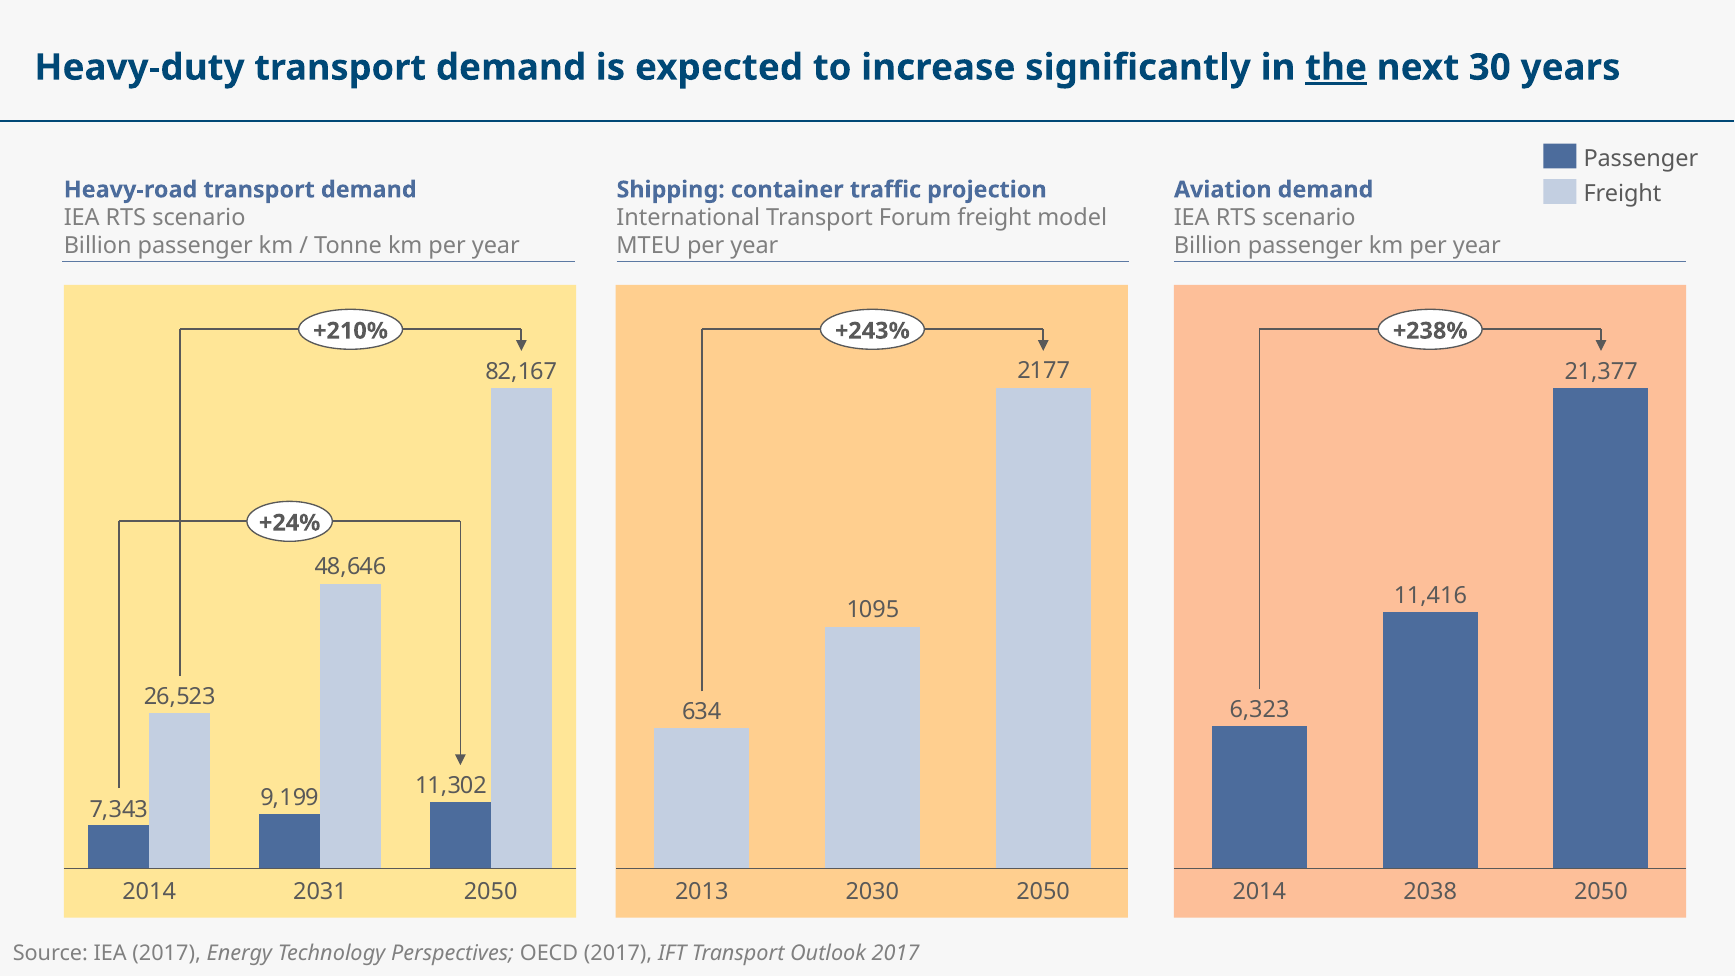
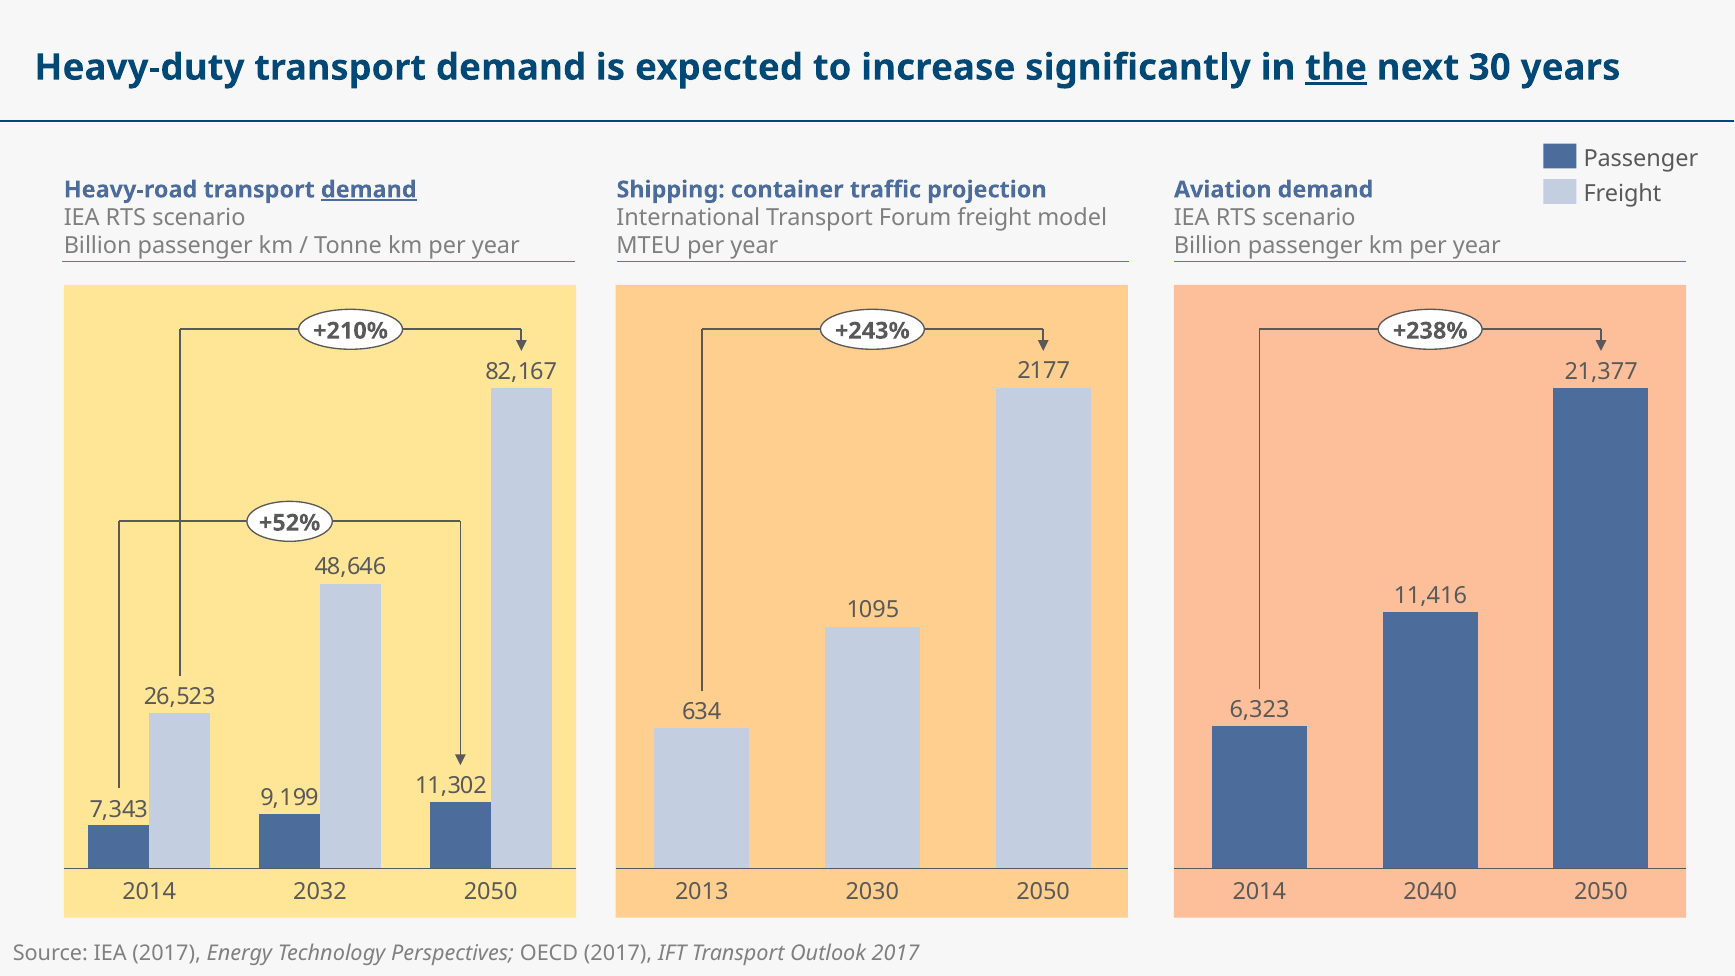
demand underline: none -> present (369, 190)
+24%: +24% -> +52% (290, 523)
2031: 2031 -> 2032 (320, 892)
2038: 2038 -> 2040 (1430, 892)
